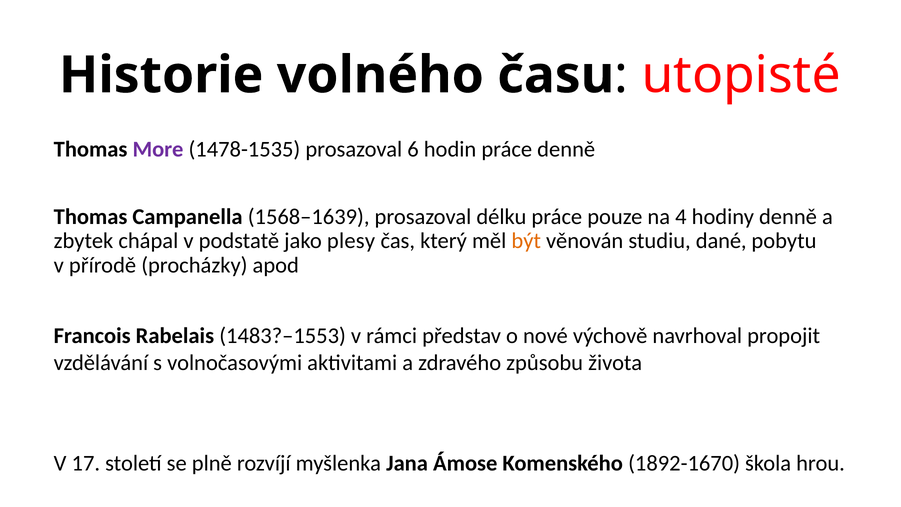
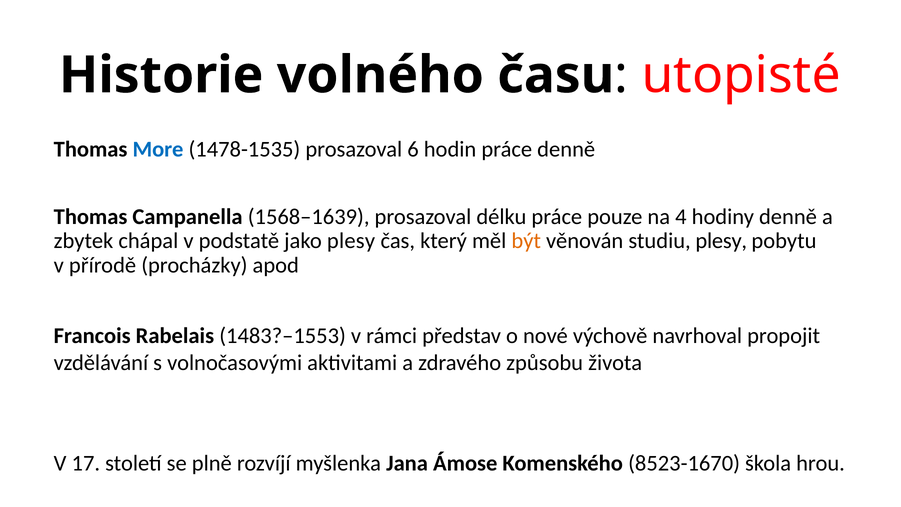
More colour: purple -> blue (158, 149)
studiu dané: dané -> plesy (721, 241)
1892-1670: 1892-1670 -> 8523-1670 (684, 463)
